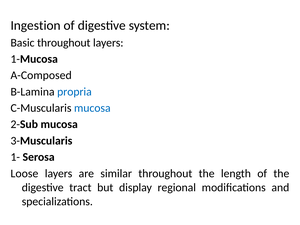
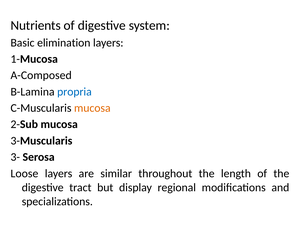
Ingestion: Ingestion -> Nutrients (36, 25)
Basic throughout: throughout -> elimination (64, 43)
mucosa colour: blue -> orange (92, 108)
1-: 1- -> 3- (15, 157)
